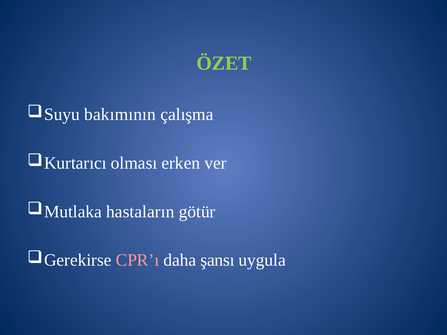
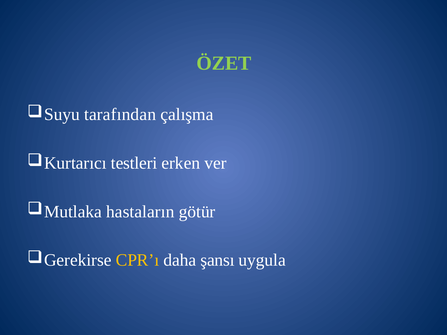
bakımının: bakımının -> tarafından (120, 115)
olması: olması -> testleri (134, 163)
CPR’ı colour: pink -> yellow (137, 260)
